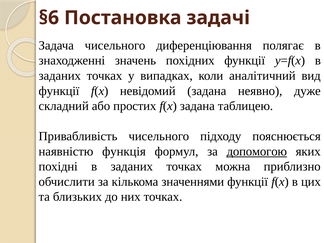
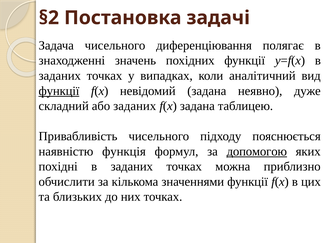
§6: §6 -> §2 (49, 18)
функції underline: none -> present (59, 91)
або простих: простих -> заданих (135, 106)
